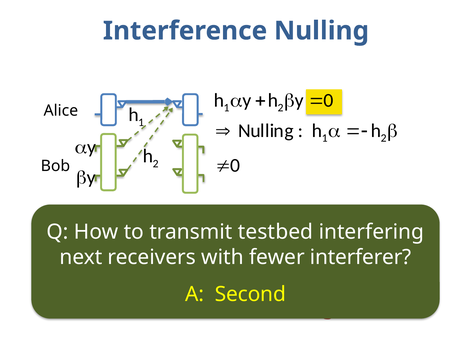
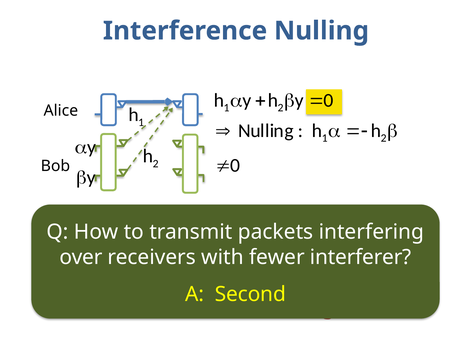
testbed: testbed -> packets (276, 231)
next: next -> over (81, 257)
